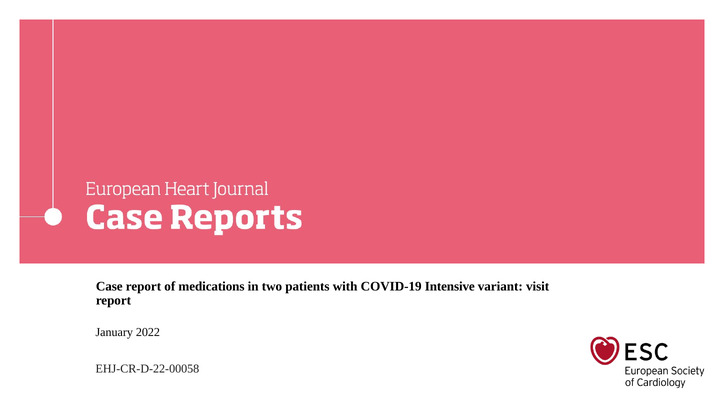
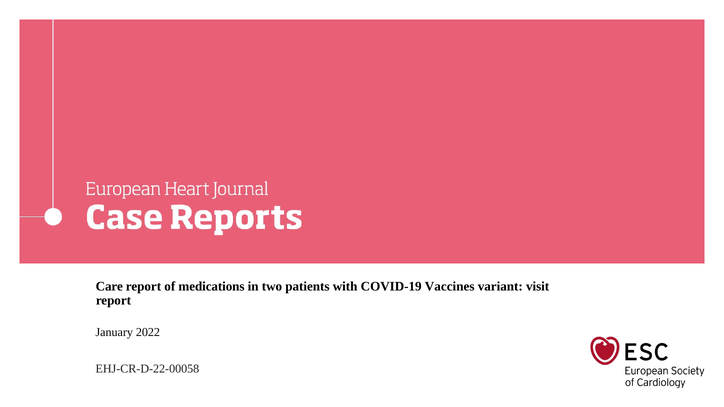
Case: Case -> Care (109, 287)
Intensive: Intensive -> Vaccines (450, 287)
